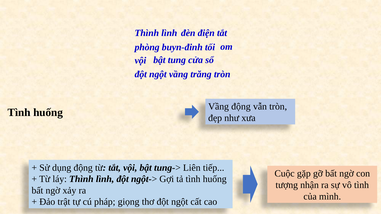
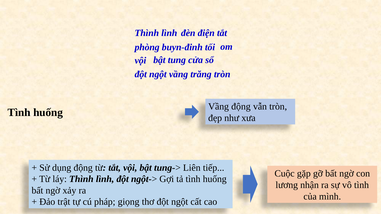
tượng: tượng -> lương (287, 185)
